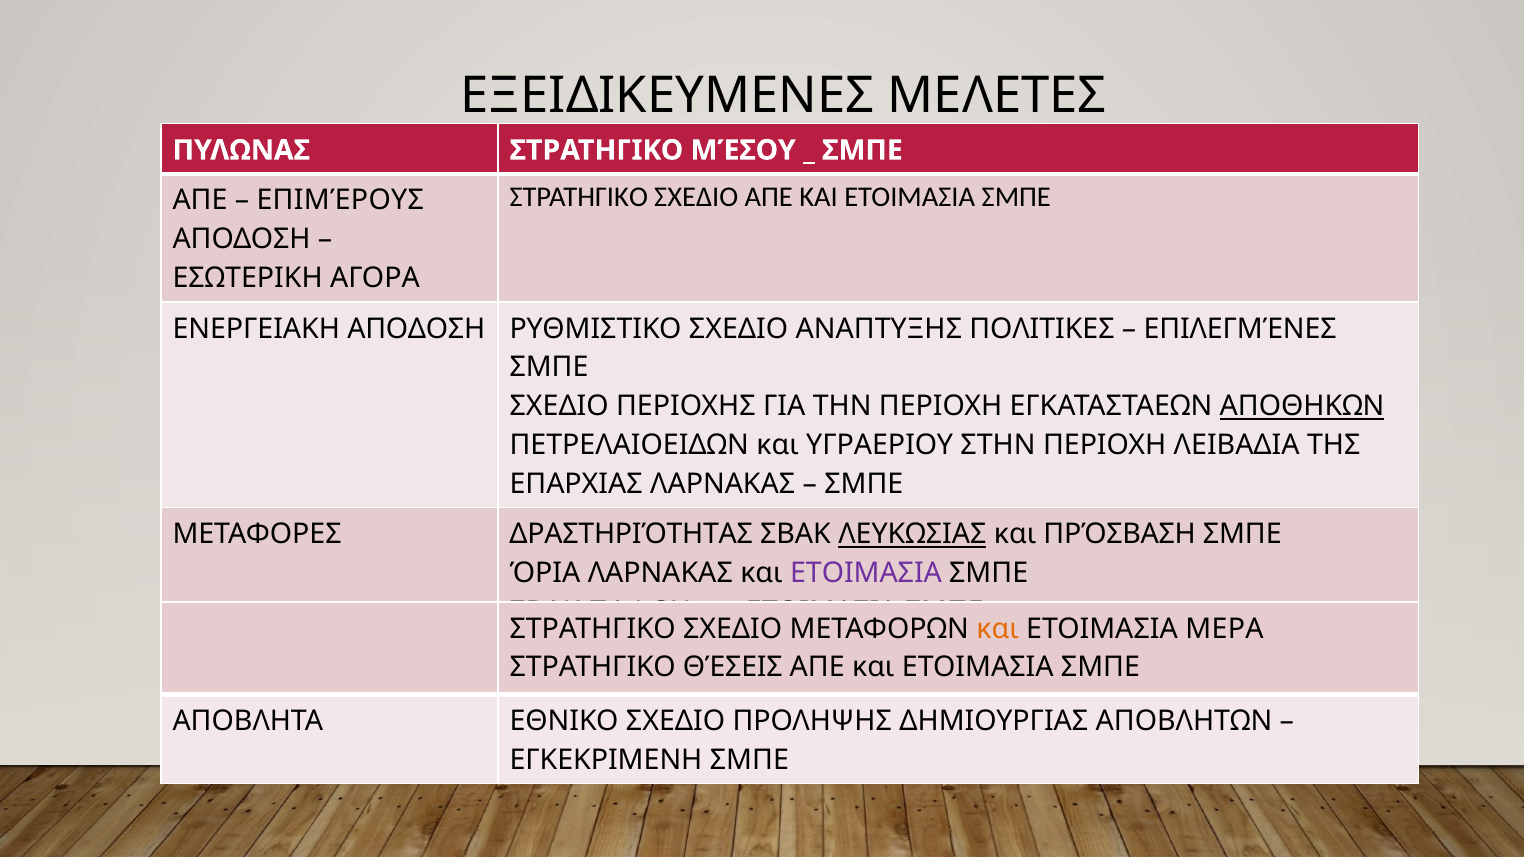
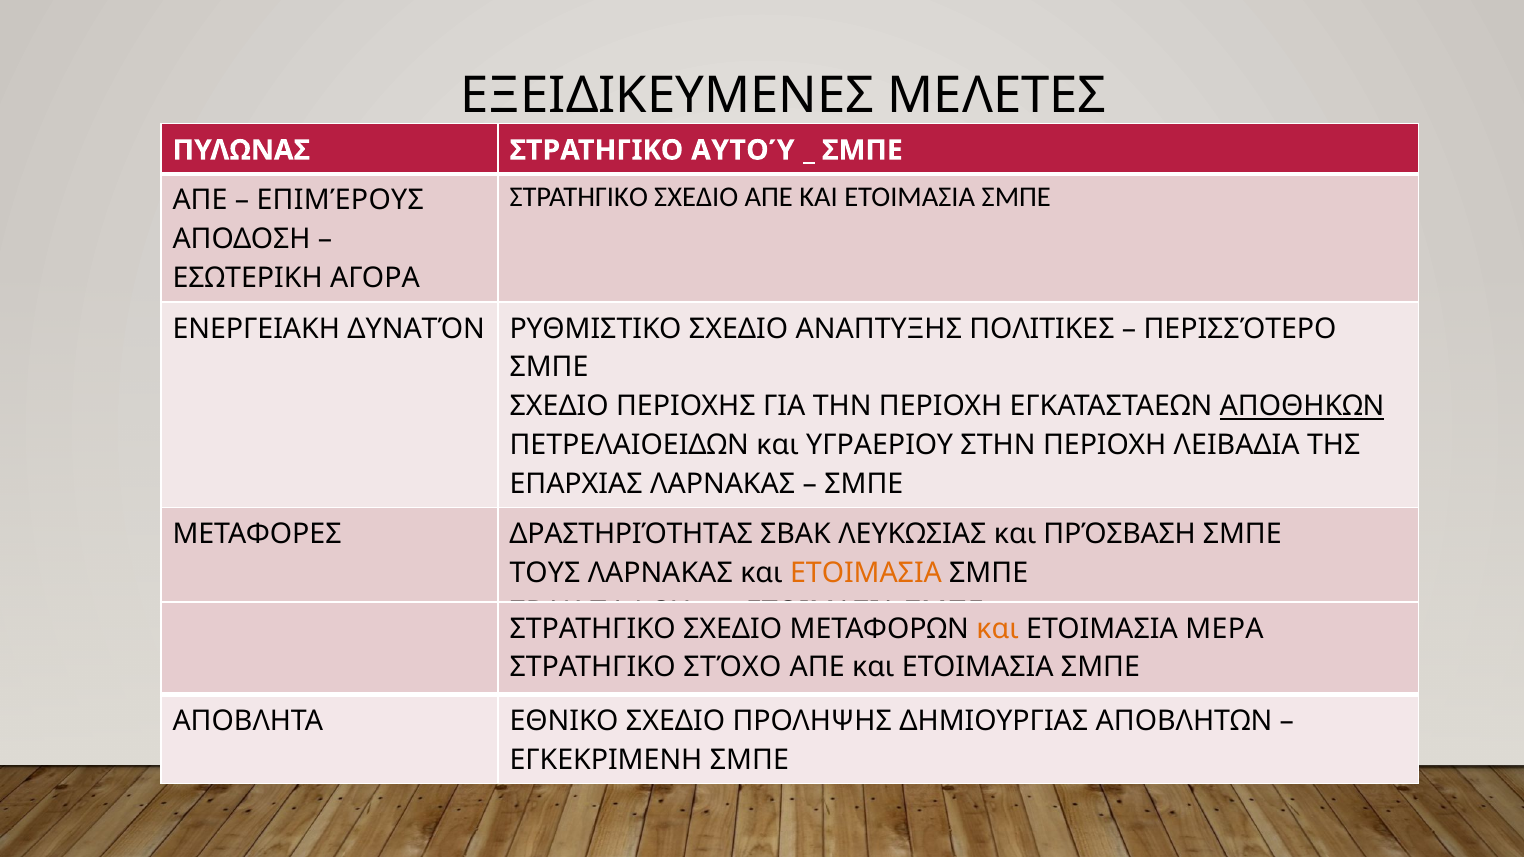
ΜΈΣΟΥ: ΜΈΣΟΥ -> ΑΥΤΟΎ (743, 150)
ΕΝΕΡΓΕΙΑΚΗ ΑΠΟΔΟΣΗ: ΑΠΟΔΟΣΗ -> ΔΥΝΑΤΌΝ (416, 329)
ΕΠΙΛΕΓΜΈΝΕΣ: ΕΠΙΛΕΓΜΈΝΕΣ -> ΠΕΡΙΣΣΌΤΕΡΟ (1240, 329)
ΛΕΥΚΩΣΙΑΣ underline: present -> none (912, 535)
ΌΡΙΑ: ΌΡΙΑ -> ΤΟΥΣ (545, 573)
ΕΤΟΙΜΑΣΙΑ colour: purple -> orange (866, 573)
ΘΈΣΕΙΣ: ΘΈΣΕΙΣ -> ΣΤΌΧΟ (733, 668)
